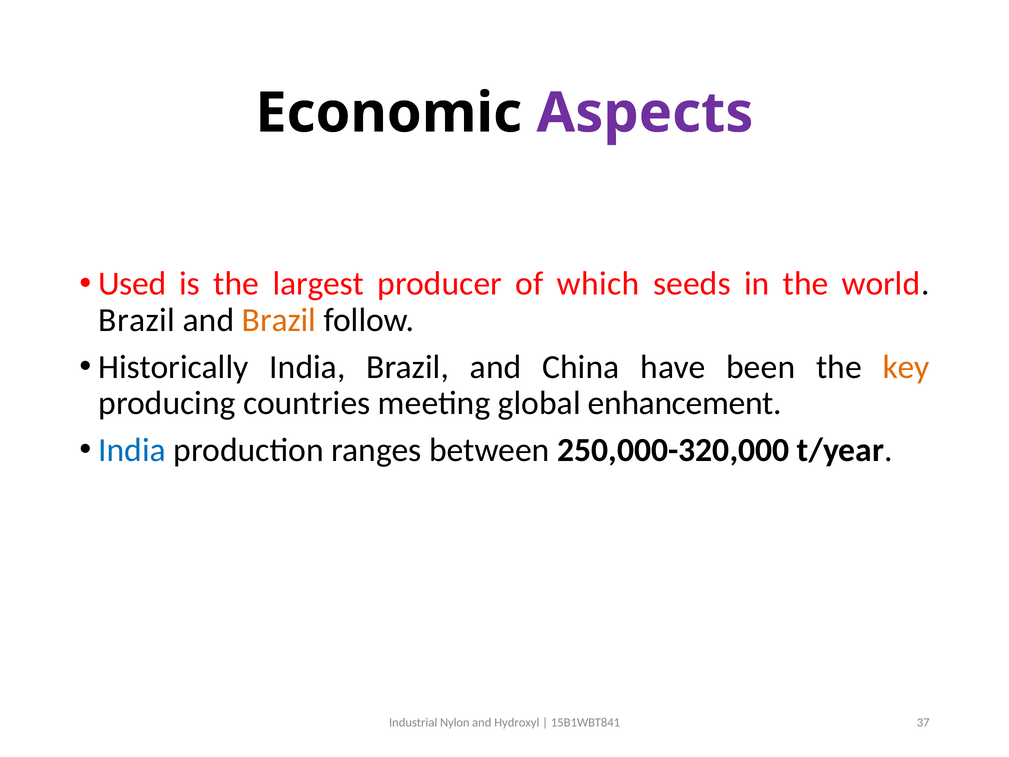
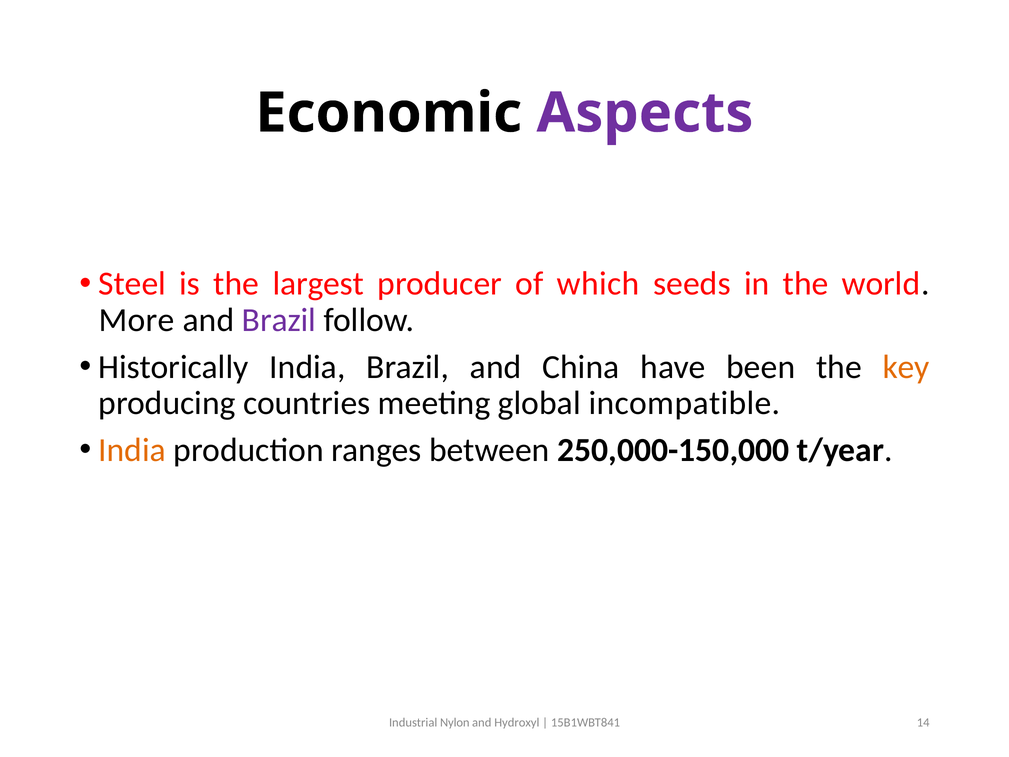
Used: Used -> Steel (132, 284)
Brazil: Brazil -> More (137, 320)
Brazil colour: orange -> purple (279, 320)
enhancement: enhancement -> incompatible (685, 403)
India colour: blue -> orange (132, 450)
250,000-320,000: 250,000-320,000 -> 250,000-150,000 (673, 450)
37: 37 -> 14 (923, 722)
